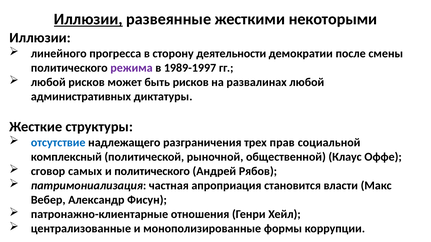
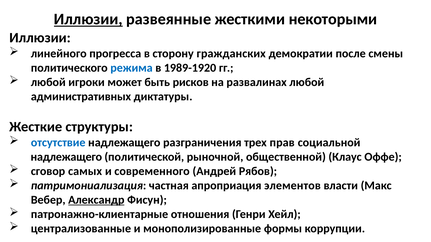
деятельности: деятельности -> гражданских (231, 54)
режима colour: purple -> blue (132, 68)
1989-1997: 1989-1997 -> 1989-1920 (190, 68)
любой рисков: рисков -> игроки (87, 82)
комплексный: комплексный -> надлежащего (66, 157)
и политического: политического -> современного (152, 171)
становится: становится -> элементов (292, 186)
Александр underline: none -> present (96, 200)
